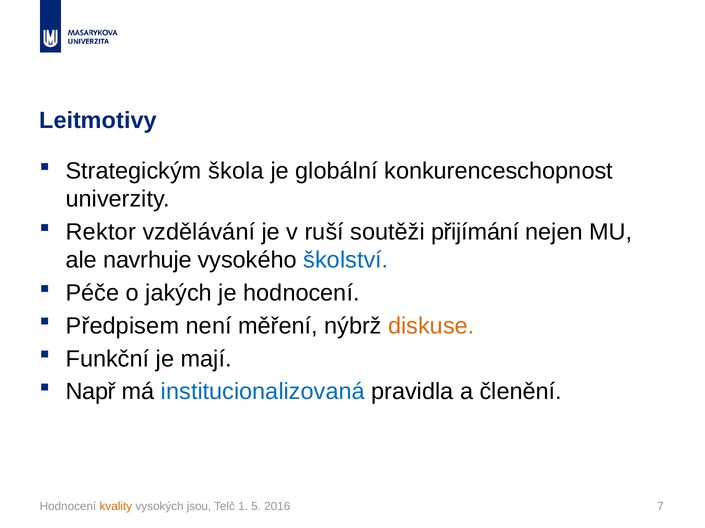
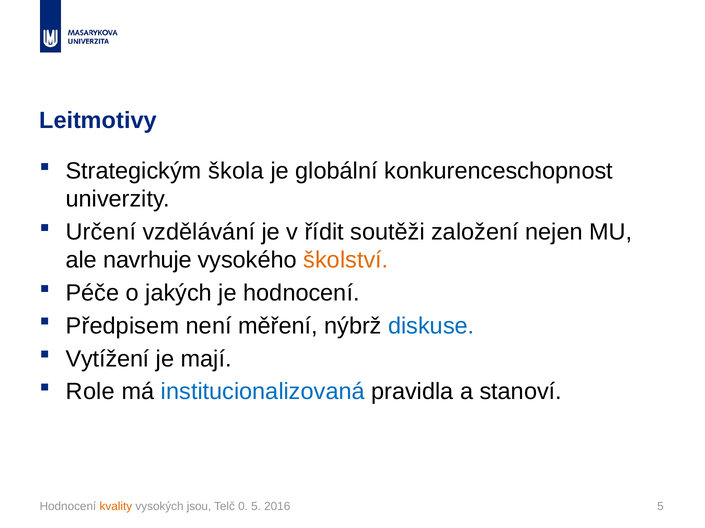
Rektor: Rektor -> Určení (101, 232)
ruší: ruší -> řídit (324, 232)
přijímání: přijímání -> založení (475, 232)
školství colour: blue -> orange (346, 261)
diskuse colour: orange -> blue (431, 326)
Funkční: Funkční -> Vytížení (108, 359)
Např: Např -> Role (90, 392)
členění: členění -> stanoví (521, 392)
1: 1 -> 0 (243, 507)
2016 7: 7 -> 5 (660, 507)
